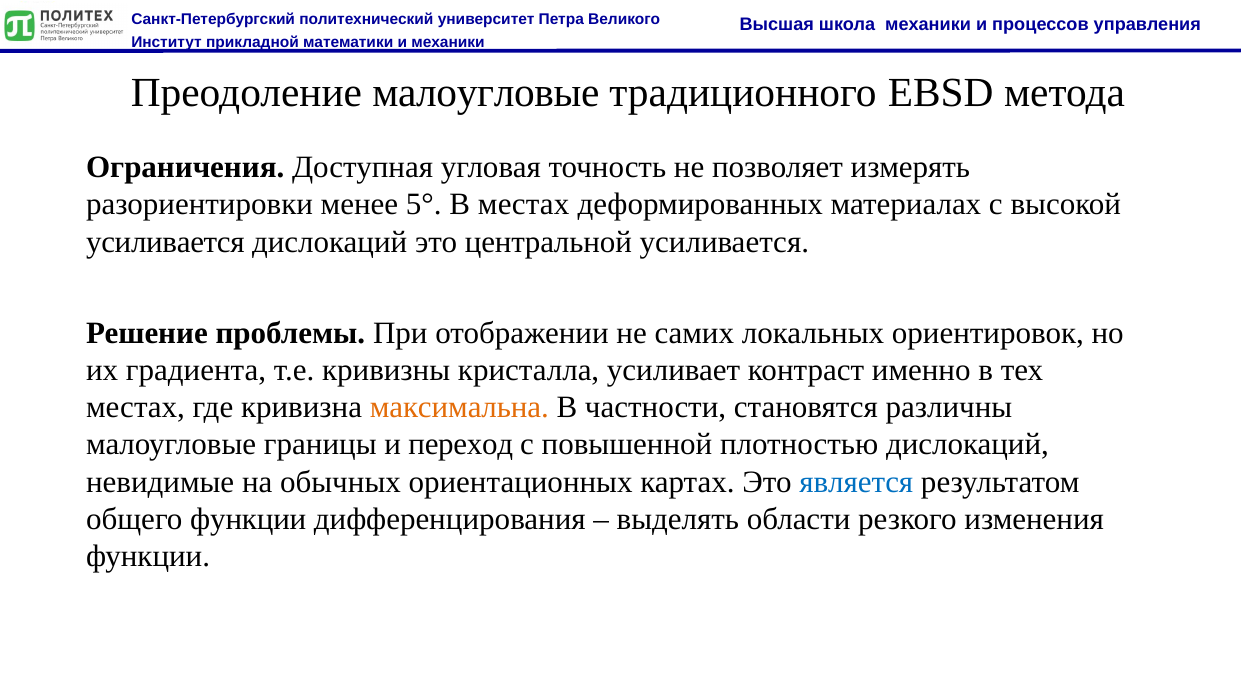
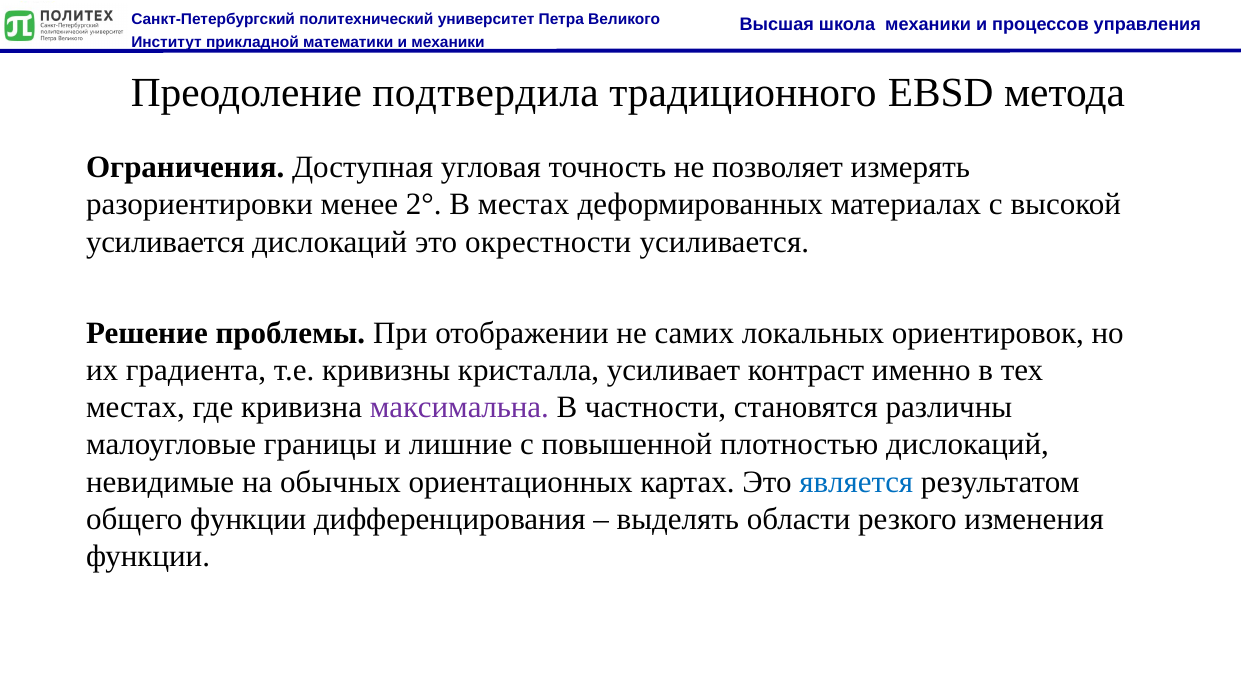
Преодоление малоугловые: малоугловые -> подтвердила (486, 93)
5°: 5° -> 2° (424, 205)
центральной: центральной -> окрестности (548, 242)
максимальна colour: orange -> purple (459, 407)
переход: переход -> лишние (461, 445)
